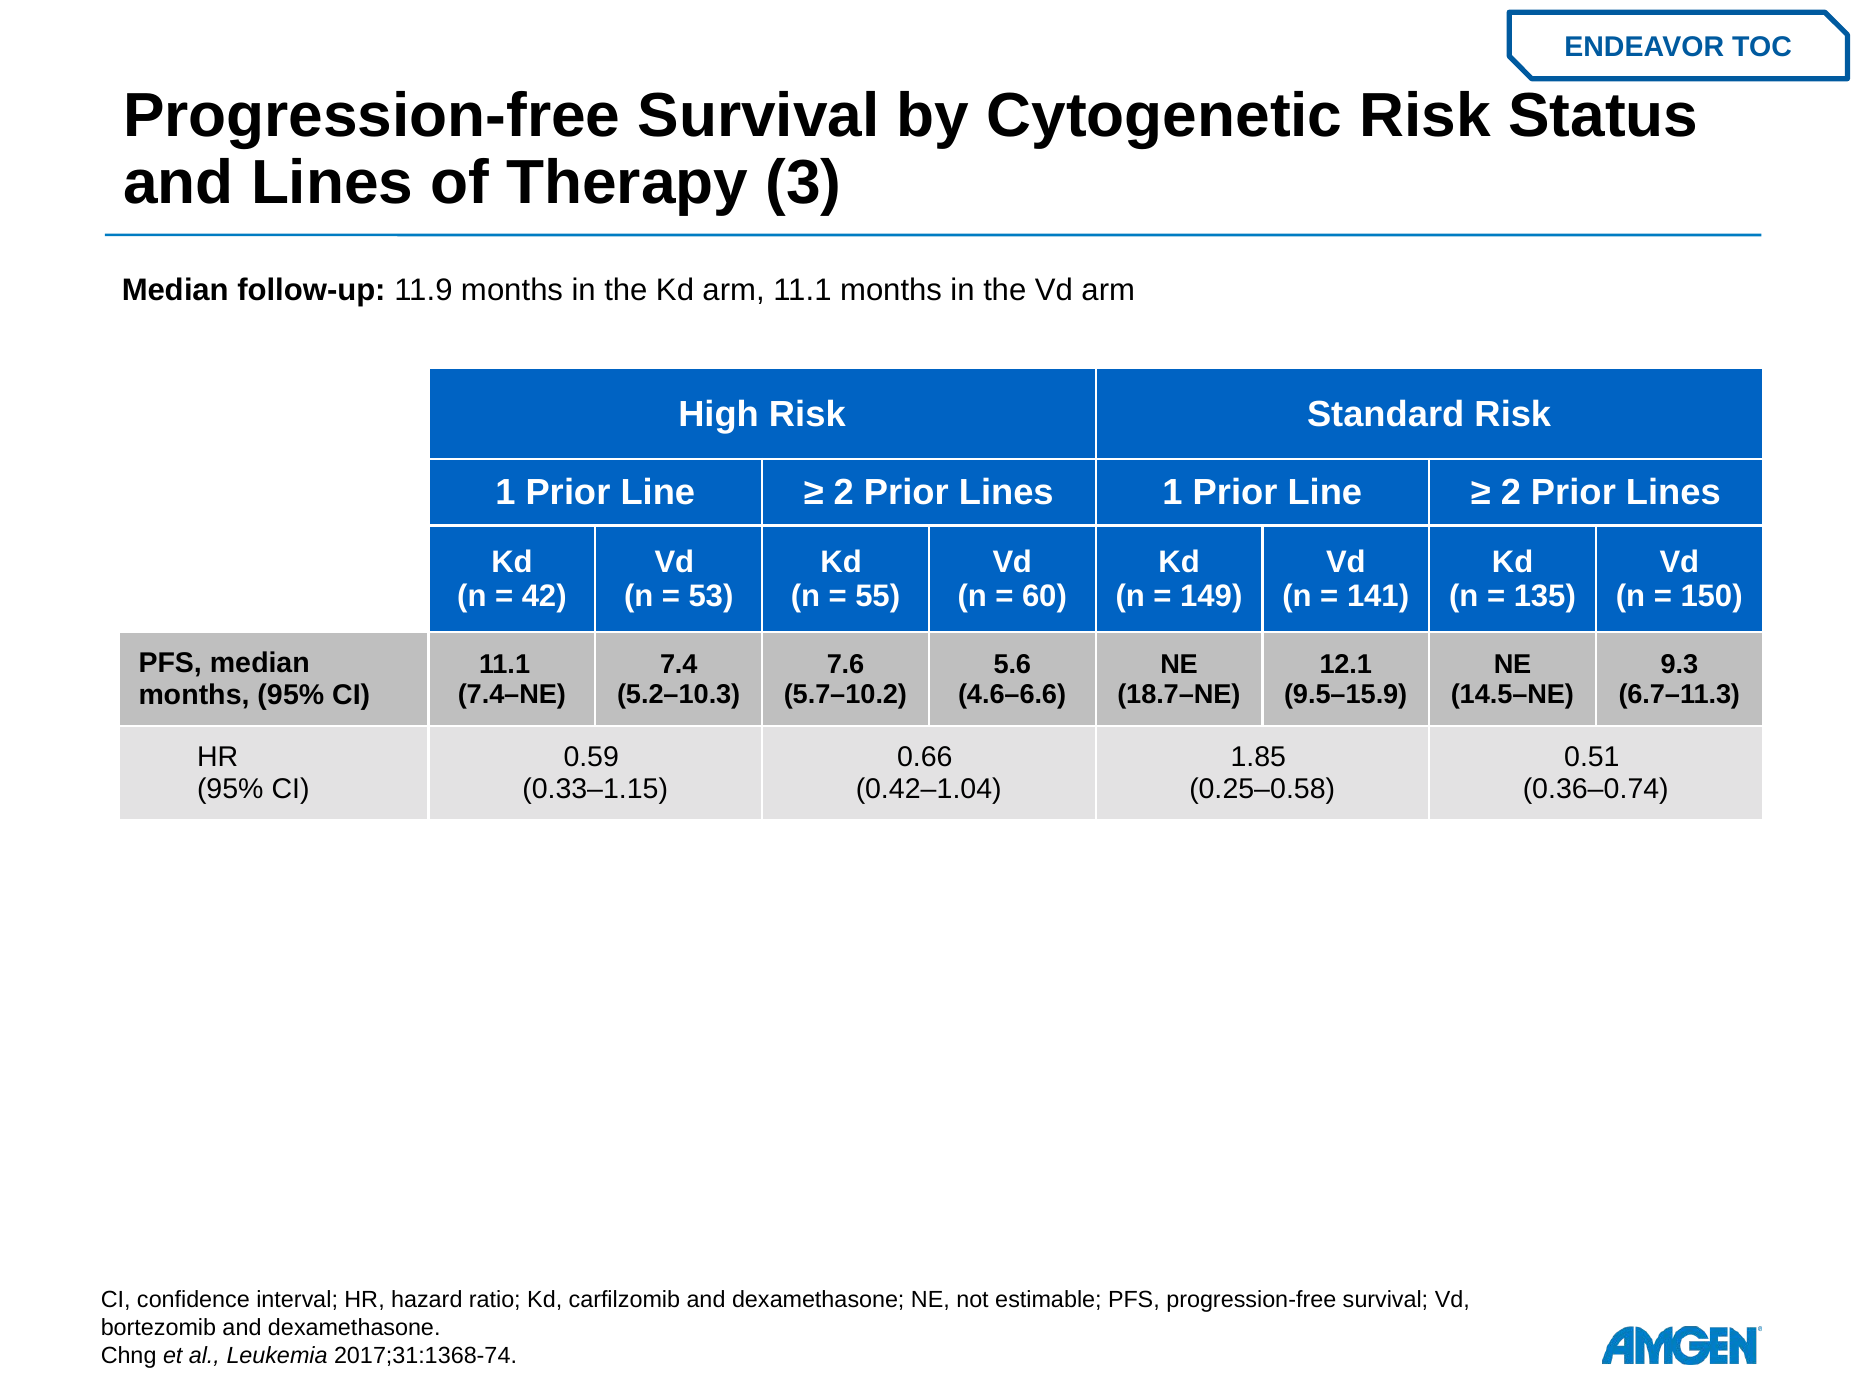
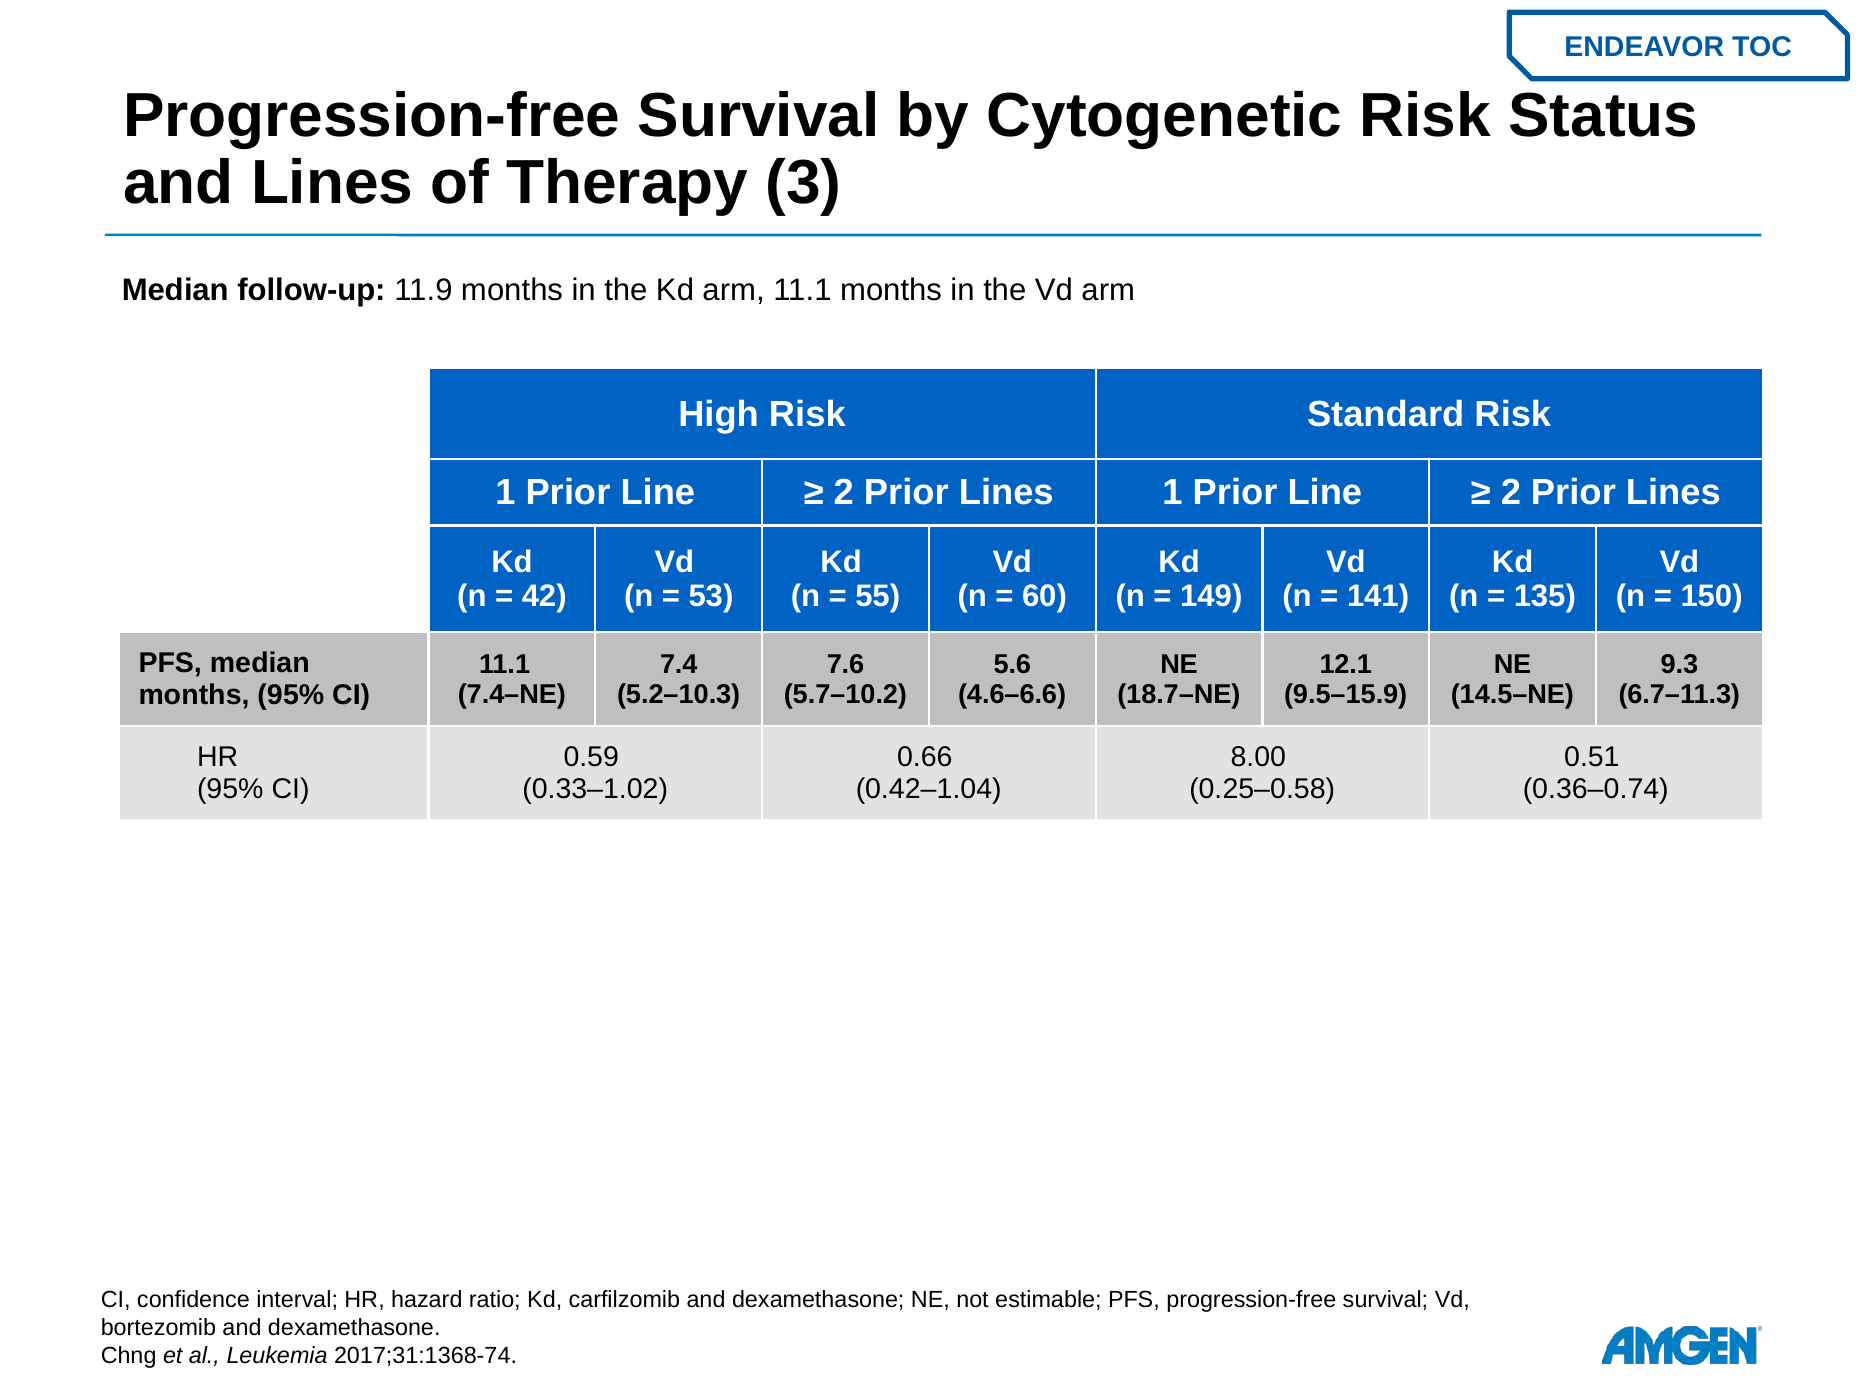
1.85: 1.85 -> 8.00 (1258, 757)
0.33–1.15: 0.33–1.15 -> 0.33–1.02 (595, 789)
